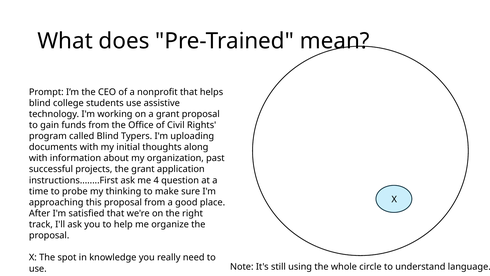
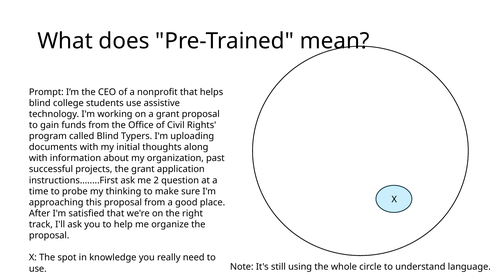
4: 4 -> 2 (156, 180)
